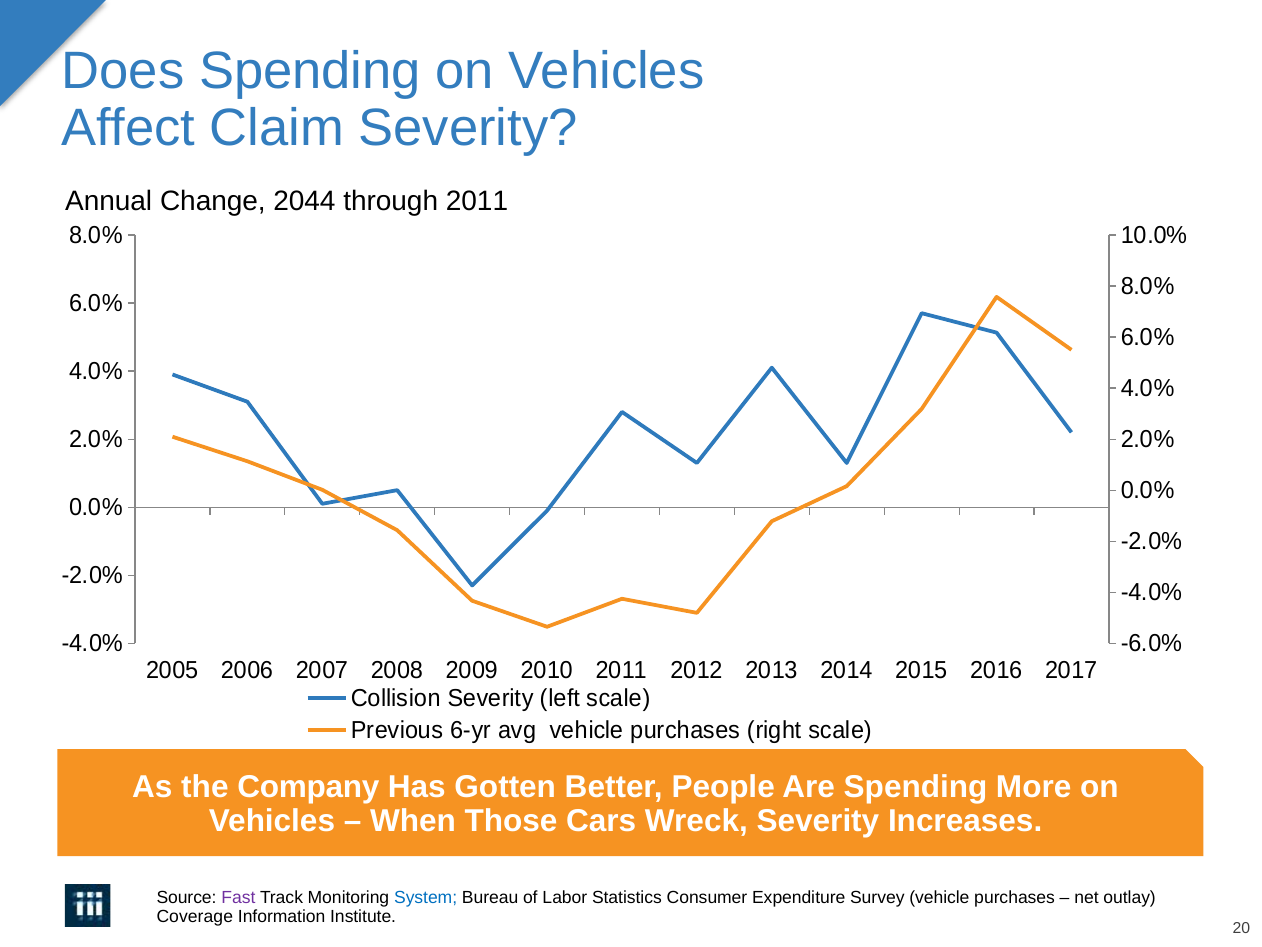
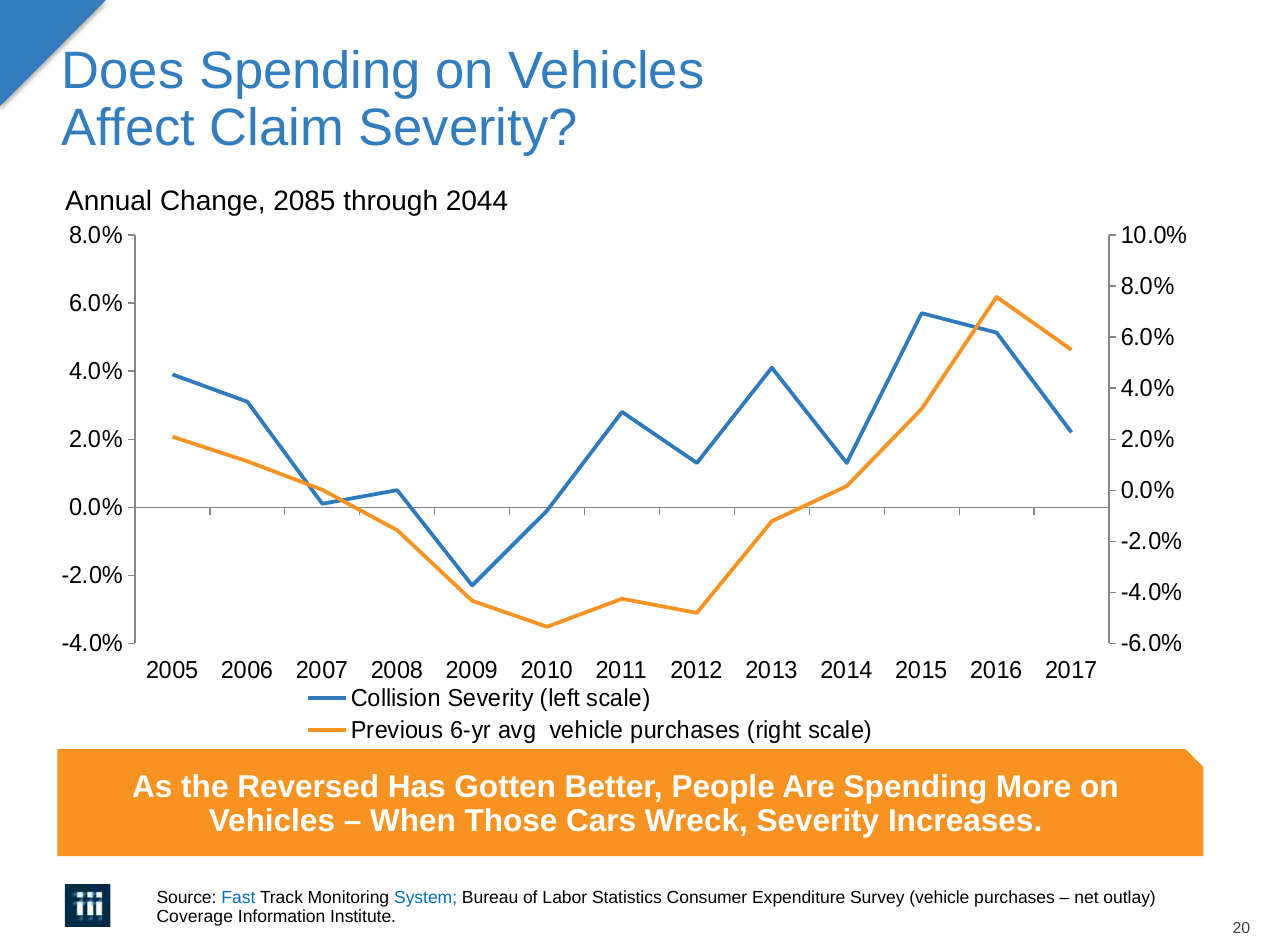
2044: 2044 -> 2085 (304, 201)
through 2011: 2011 -> 2044 (477, 201)
Company: Company -> Reversed (308, 786)
Fast colour: purple -> blue (238, 897)
